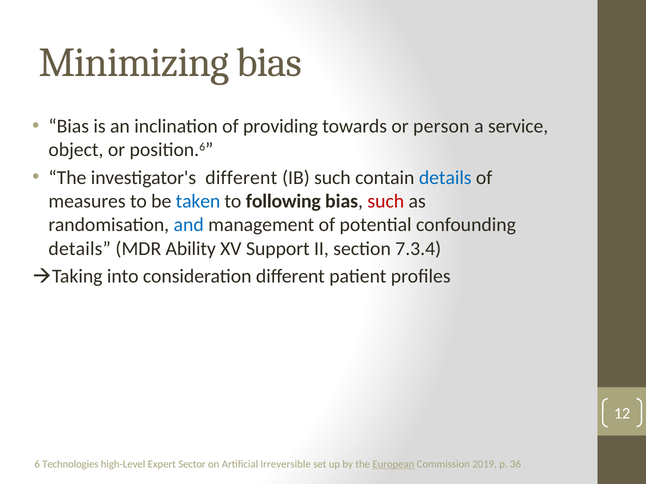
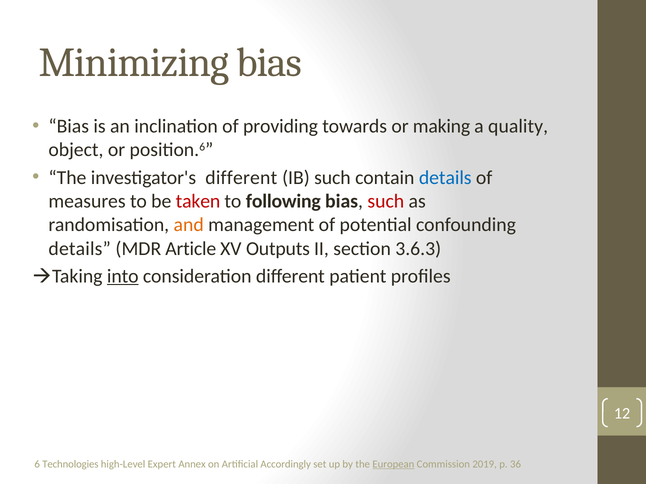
person: person -> making (442, 126)
service: service -> quality (518, 126)
taken colour: blue -> red (198, 201)
and colour: blue -> orange (189, 225)
Ability: Ability -> Article (191, 249)
Support: Support -> Outputs (278, 249)
7.3.4: 7.3.4 -> 3.6.3 (418, 249)
into underline: none -> present (123, 276)
Sector: Sector -> Annex (192, 464)
Irreversible: Irreversible -> Accordingly (286, 464)
